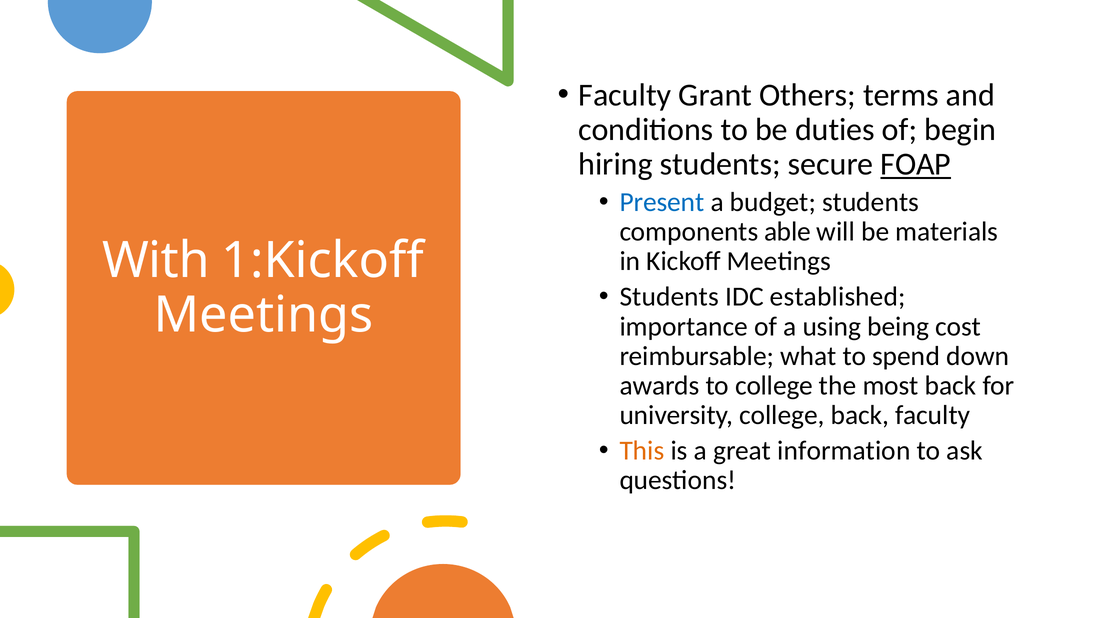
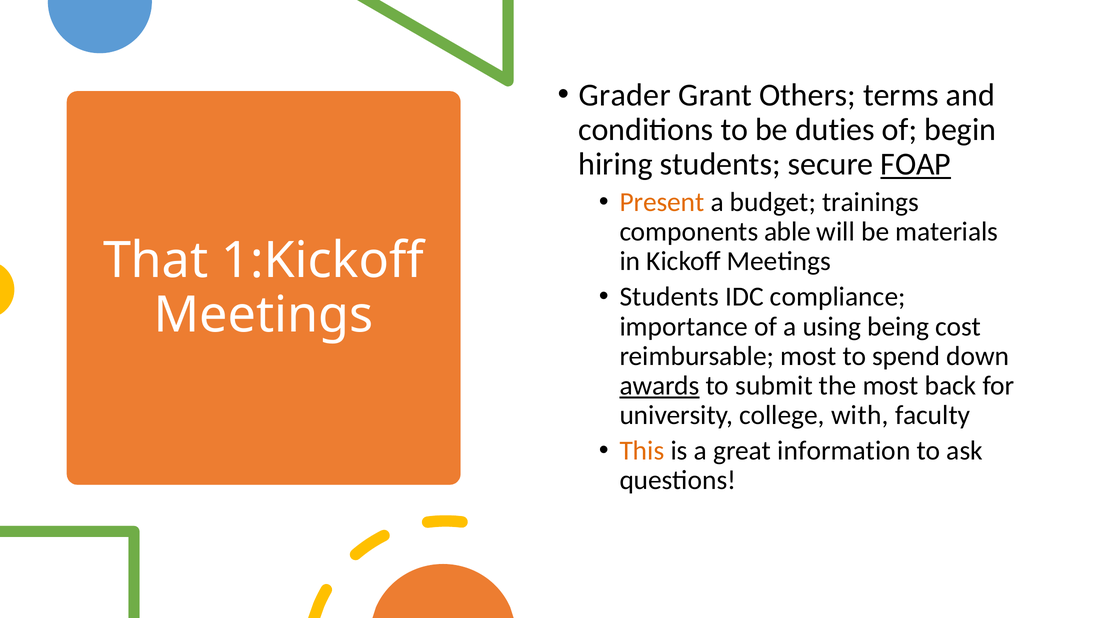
Faculty: Faculty -> Grader (625, 95)
Present colour: blue -> orange (662, 202)
budget students: students -> trainings (871, 202)
With: With -> That (156, 261)
established: established -> compliance (838, 297)
reimbursable what: what -> most (808, 356)
awards underline: none -> present (660, 386)
to college: college -> submit (774, 386)
college back: back -> with (860, 416)
